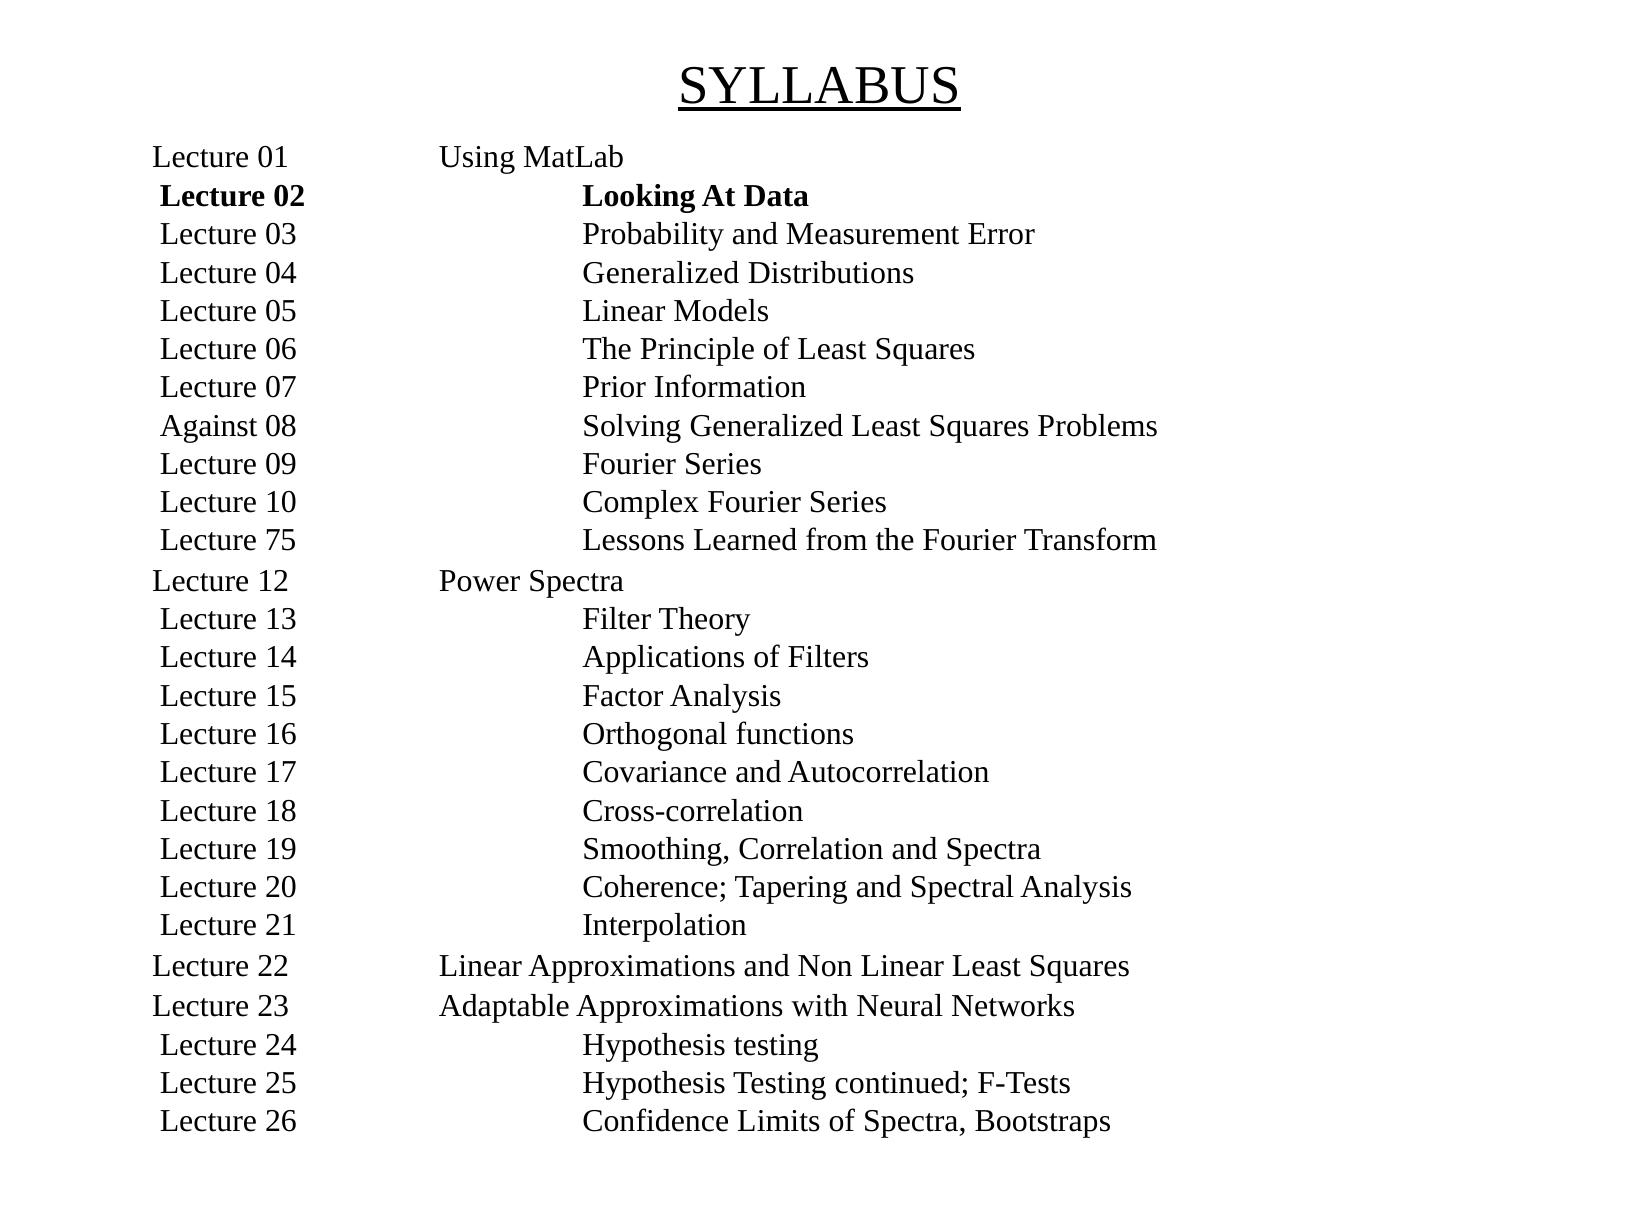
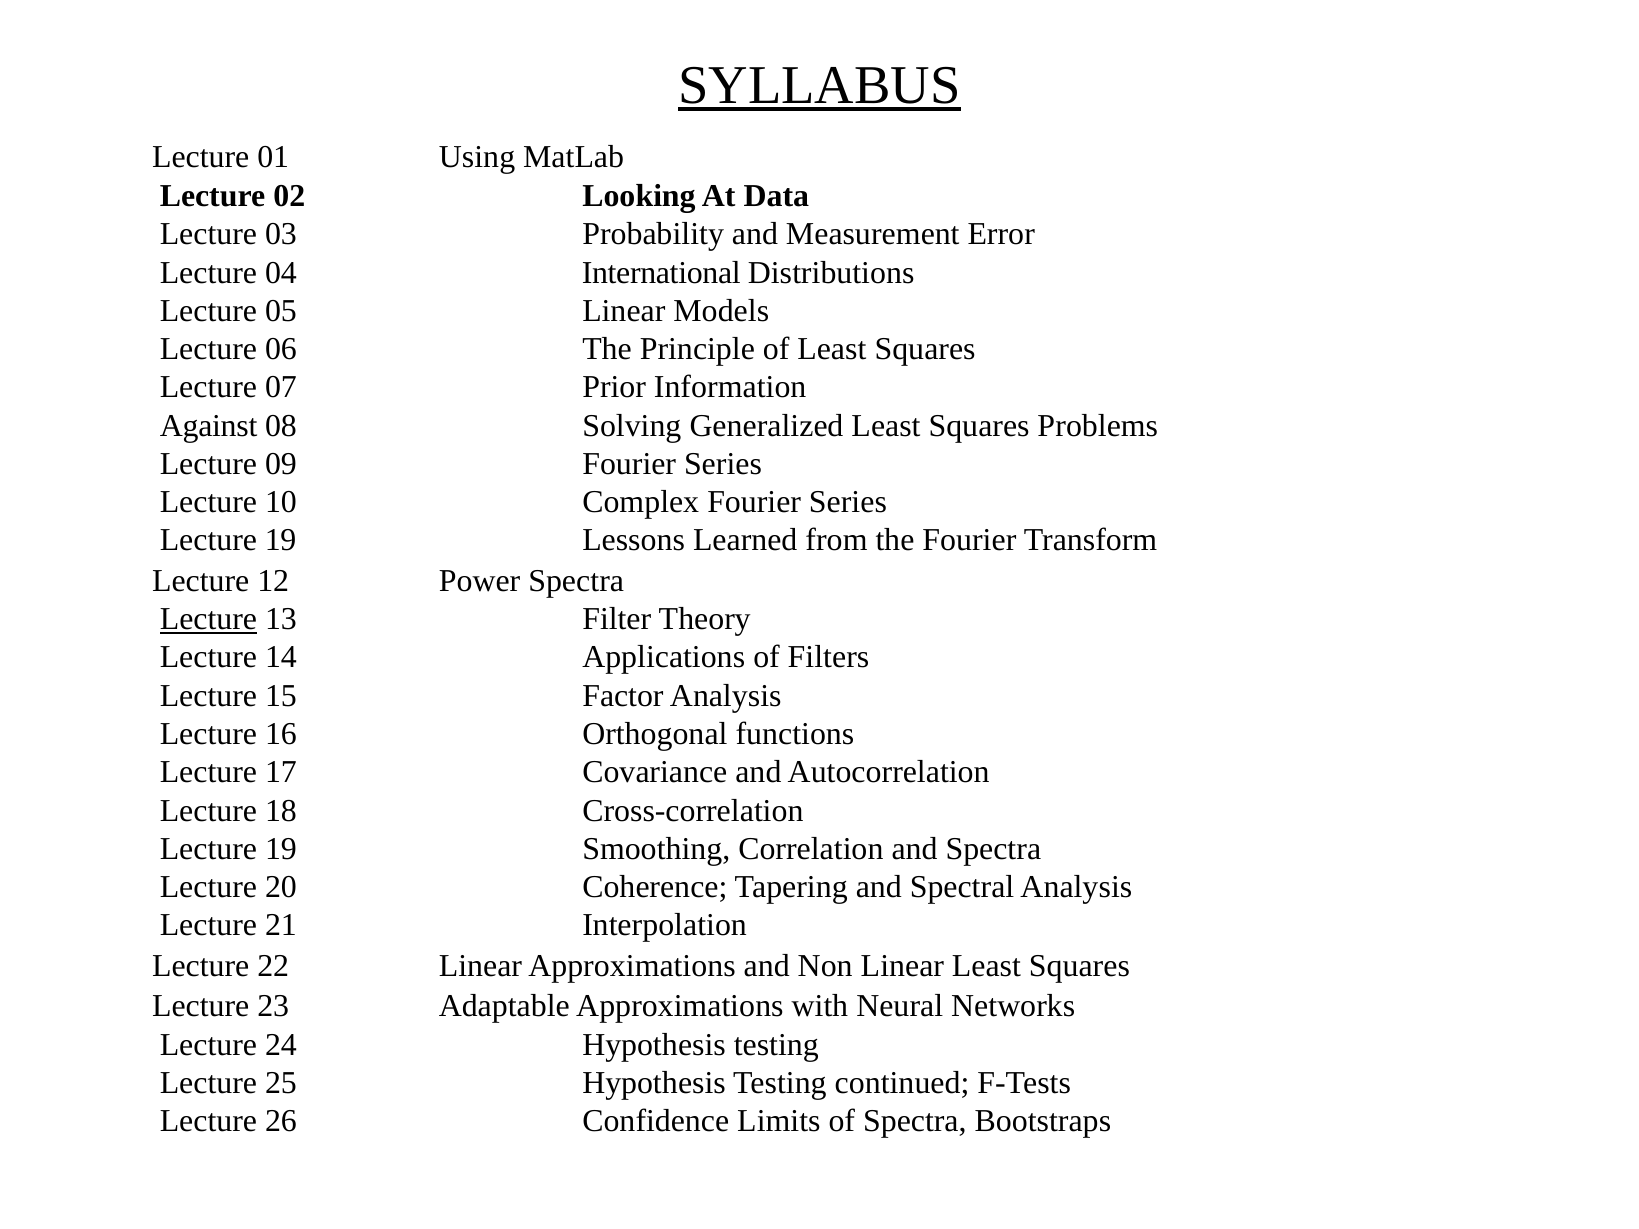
04 Generalized: Generalized -> International (661, 273)
75: 75 -> 19 (281, 541)
Lecture underline: none -> present (208, 619)
